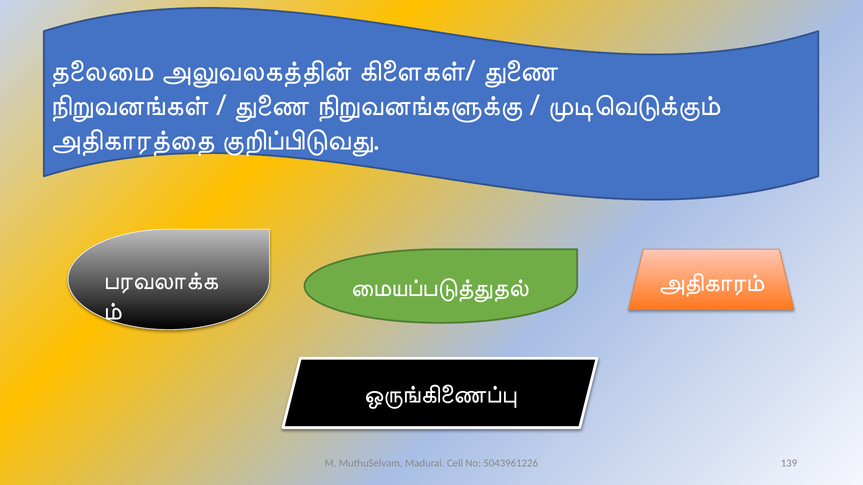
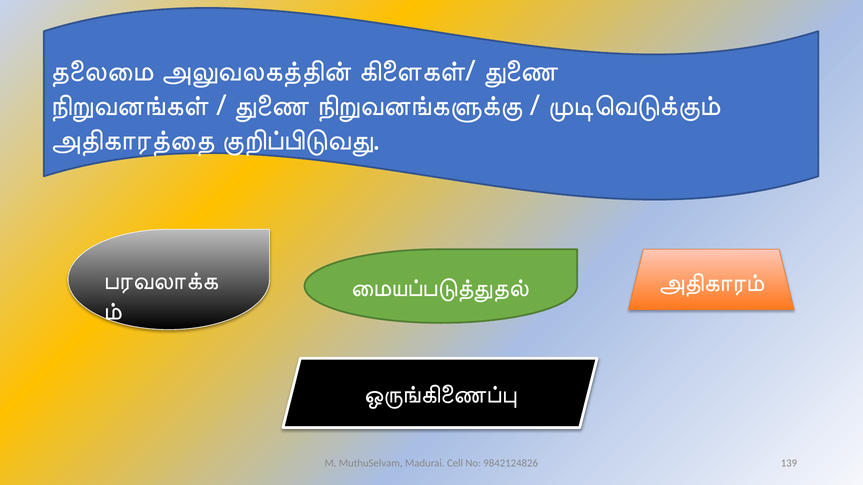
5043961226: 5043961226 -> 9842124826 (511, 463)
